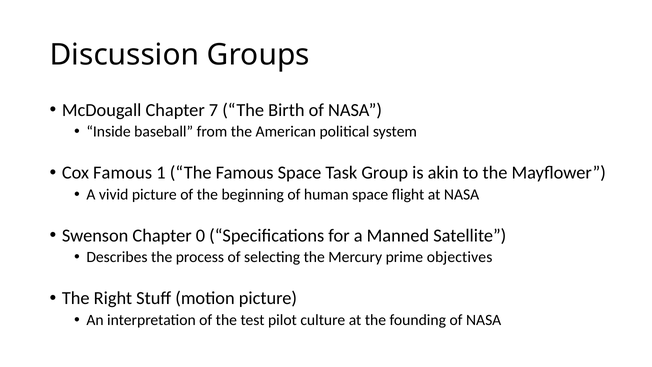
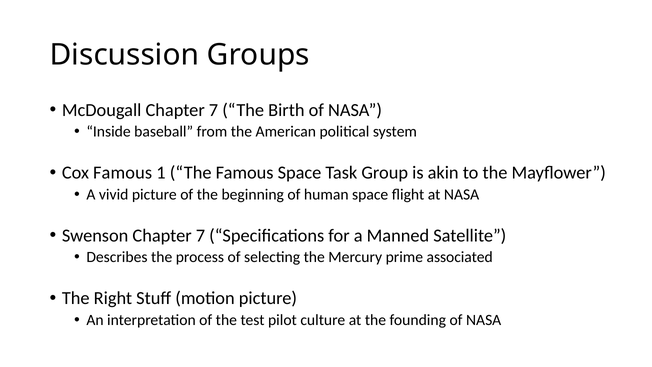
Swenson Chapter 0: 0 -> 7 (200, 235)
objectives: objectives -> associated (460, 257)
